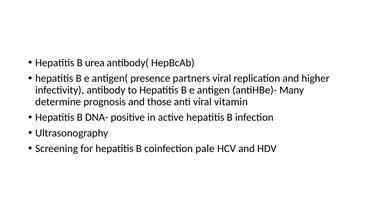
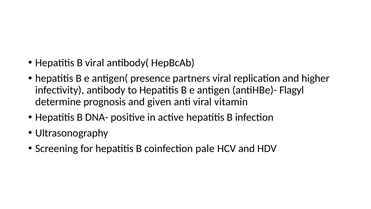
B urea: urea -> viral (95, 63)
Many: Many -> Flagyl (292, 90)
those: those -> given (159, 102)
